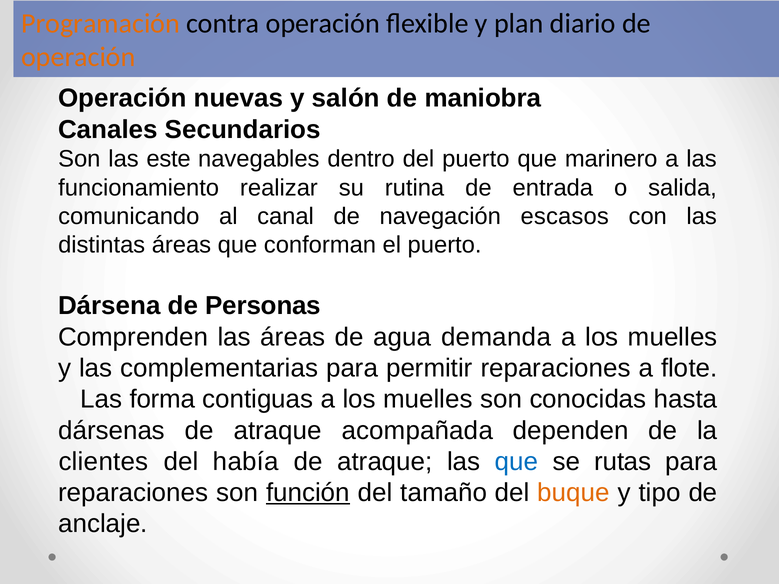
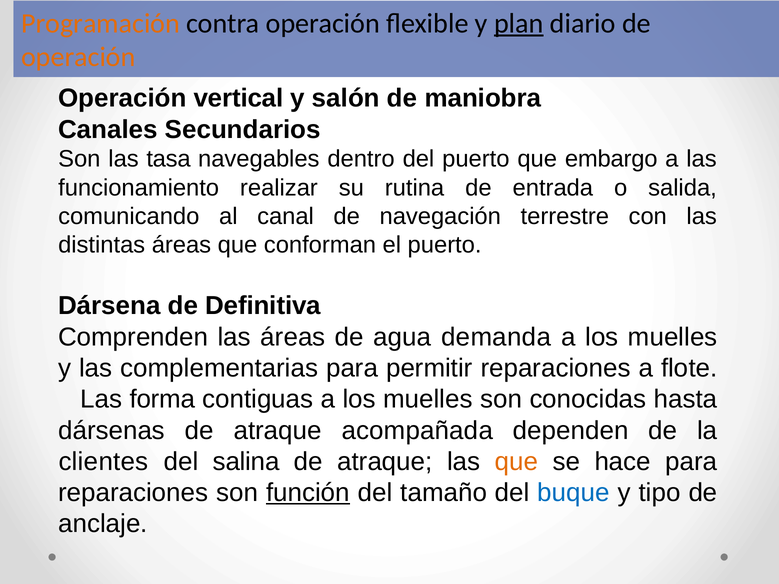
plan underline: none -> present (519, 23)
nuevas: nuevas -> vertical (238, 98)
este: este -> tasa (169, 159)
marinero: marinero -> embargo (611, 159)
escasos: escasos -> terrestre (565, 216)
Personas: Personas -> Definitiva (263, 306)
había: había -> salina (246, 462)
que colour: blue -> orange (516, 462)
rutas: rutas -> hace (623, 462)
buque colour: orange -> blue (574, 493)
